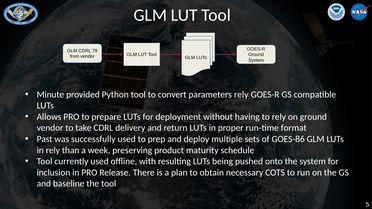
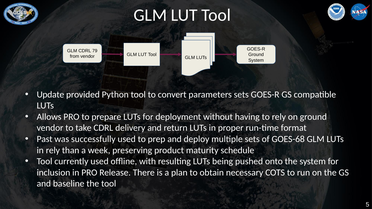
Minute: Minute -> Update (50, 95)
parameters rely: rely -> sets (241, 95)
GOES-86: GOES-86 -> GOES-68 (288, 139)
